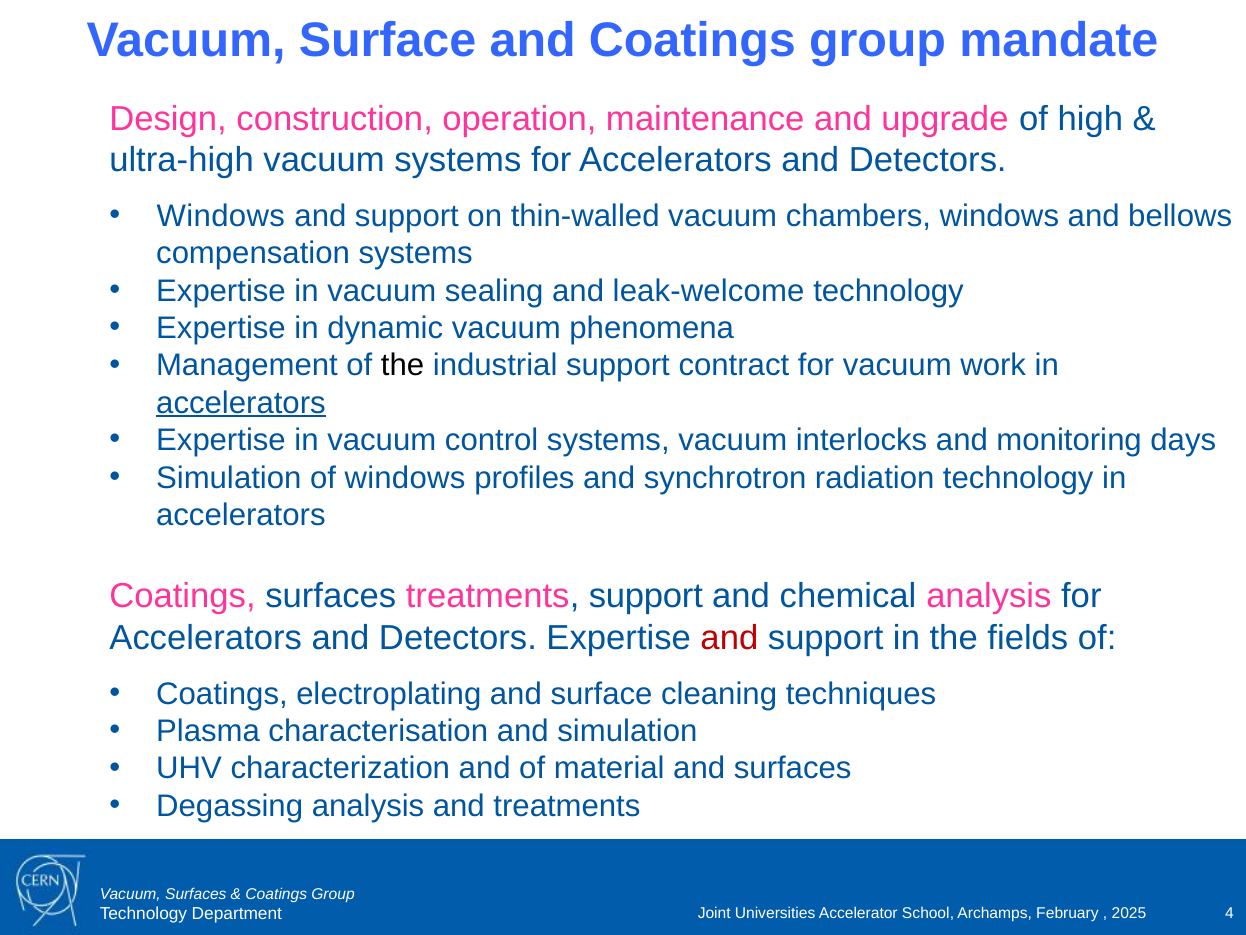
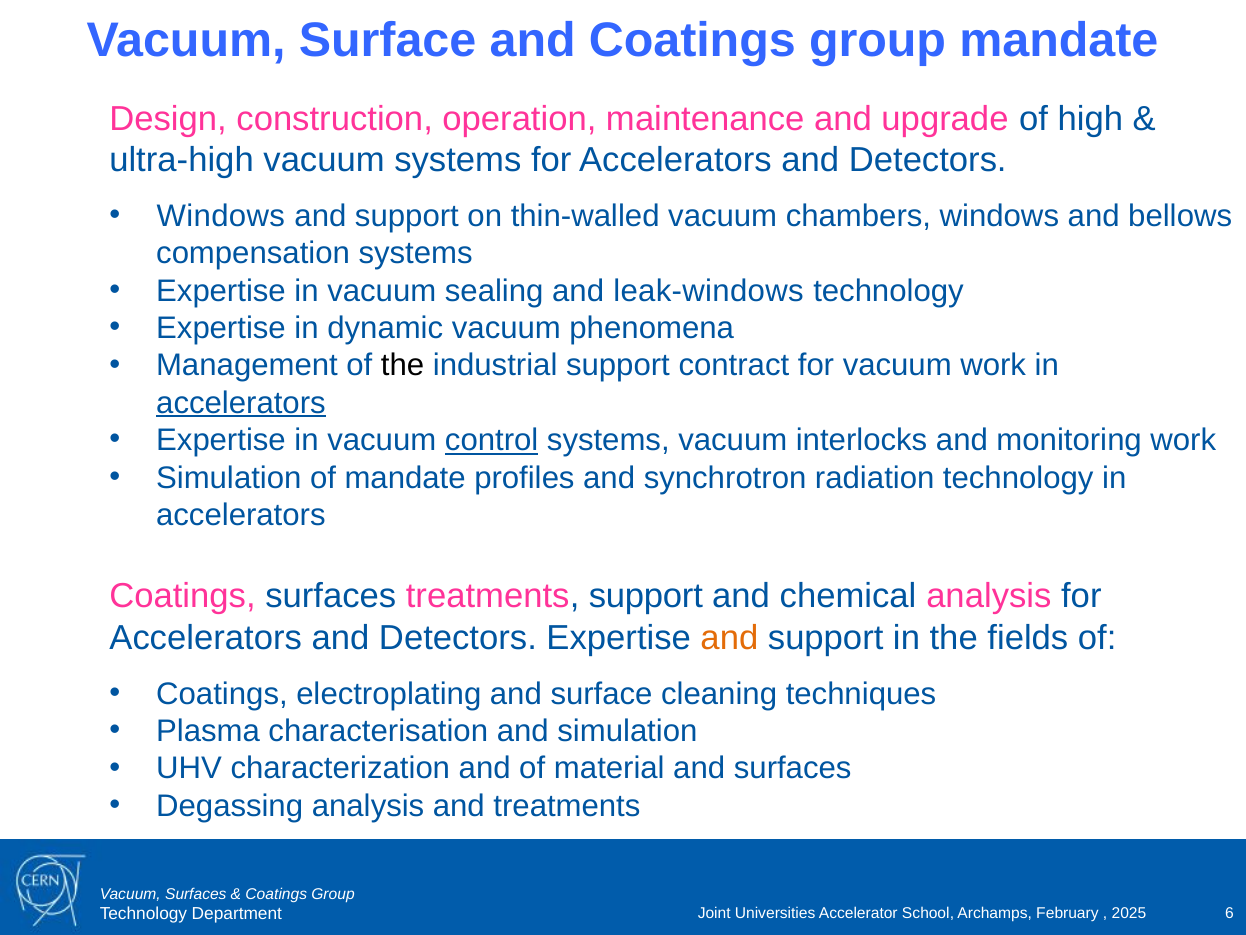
leak-welcome: leak-welcome -> leak-windows (709, 291)
control underline: none -> present (492, 440)
monitoring days: days -> work (1183, 440)
of windows: windows -> mandate (405, 478)
and colour: red -> orange (729, 638)
4: 4 -> 6 (1229, 913)
